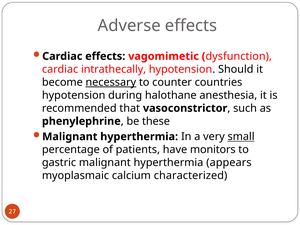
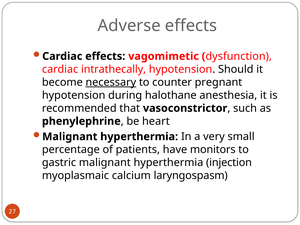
countries: countries -> pregnant (218, 82)
these: these -> heart (156, 121)
small underline: present -> none (241, 137)
appears: appears -> injection (229, 163)
characterized: characterized -> laryngospasm (191, 176)
